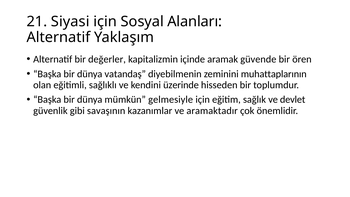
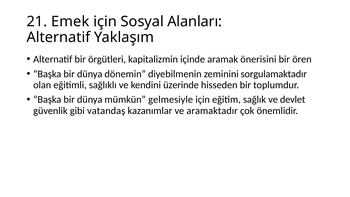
Siyasi: Siyasi -> Emek (70, 22)
değerler: değerler -> örgütleri (107, 59)
güvende: güvende -> önerisini (258, 59)
vatandaş: vatandaş -> dönemin (125, 74)
muhattaplarının: muhattaplarının -> sorgulamaktadır (274, 74)
savaşının: savaşının -> vatandaş (106, 111)
